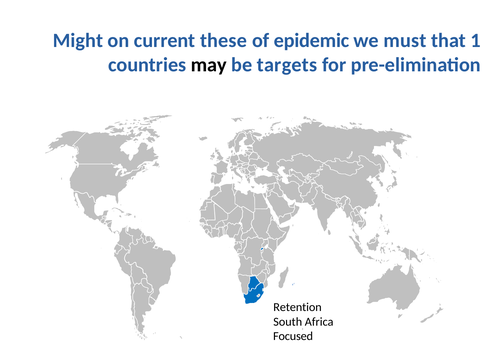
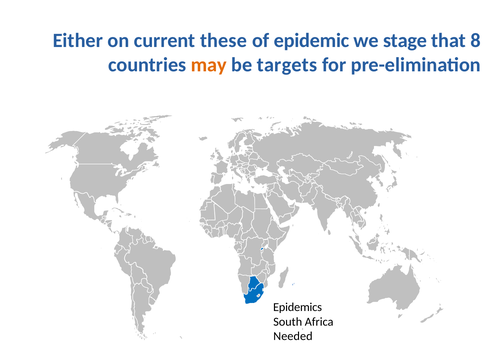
Might: Might -> Either (78, 41)
must: must -> stage (405, 41)
1: 1 -> 8 (476, 41)
may colour: black -> orange (209, 65)
Retention: Retention -> Epidemics (298, 308)
Focused: Focused -> Needed (293, 337)
